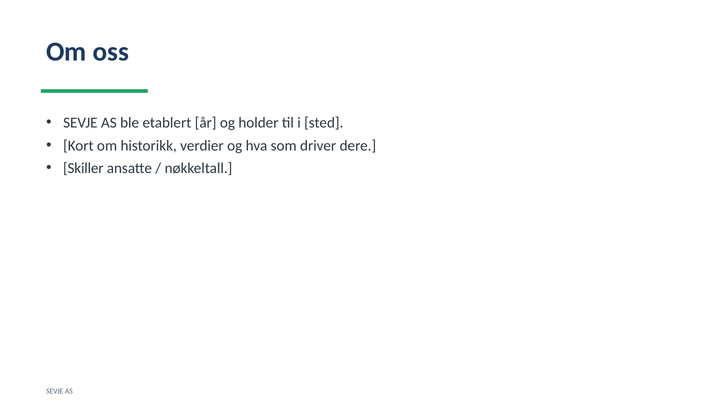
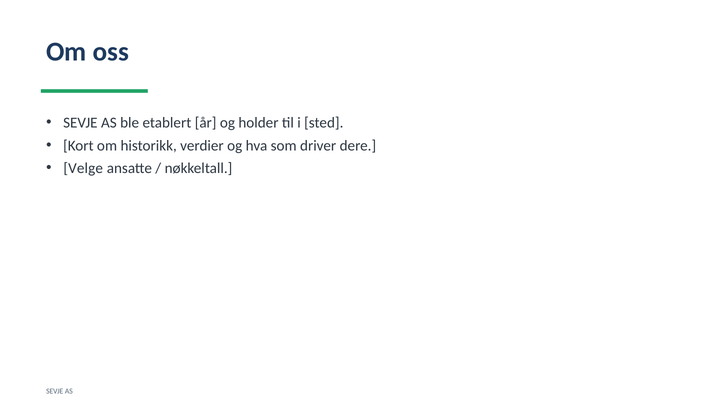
Skiller: Skiller -> Velge (83, 168)
